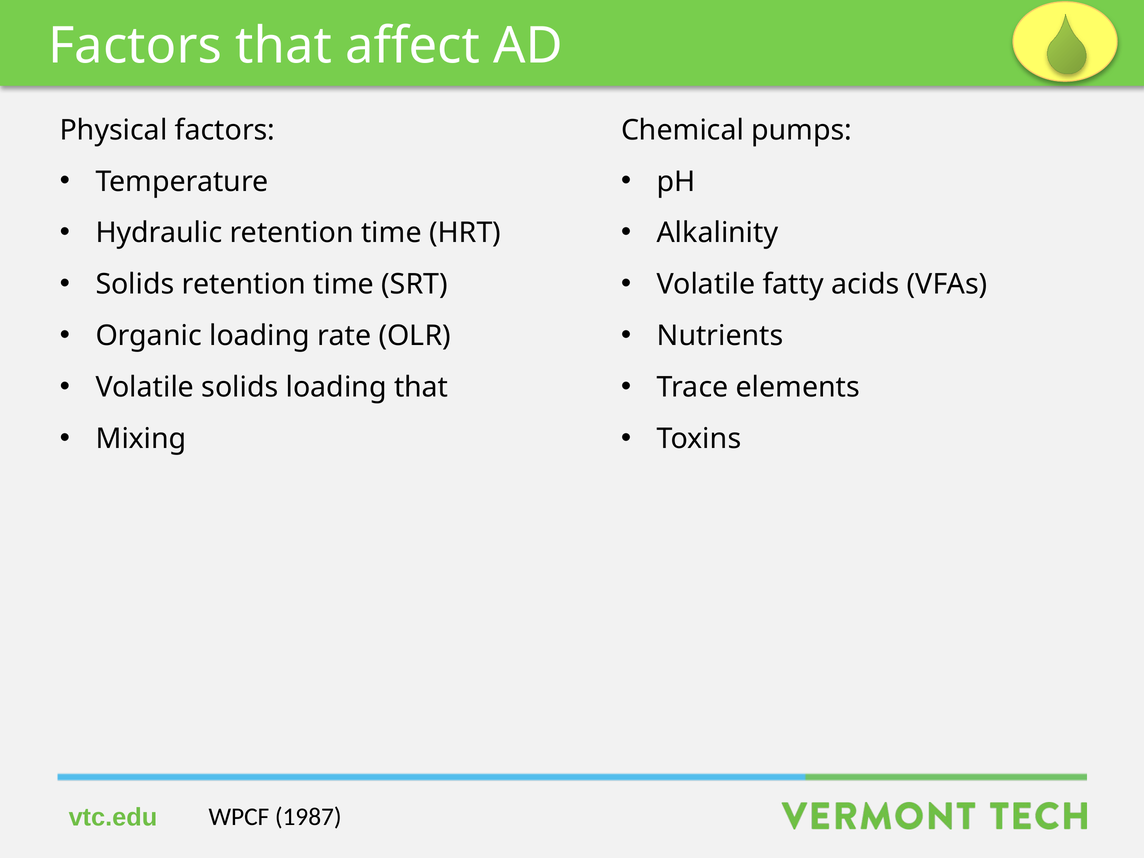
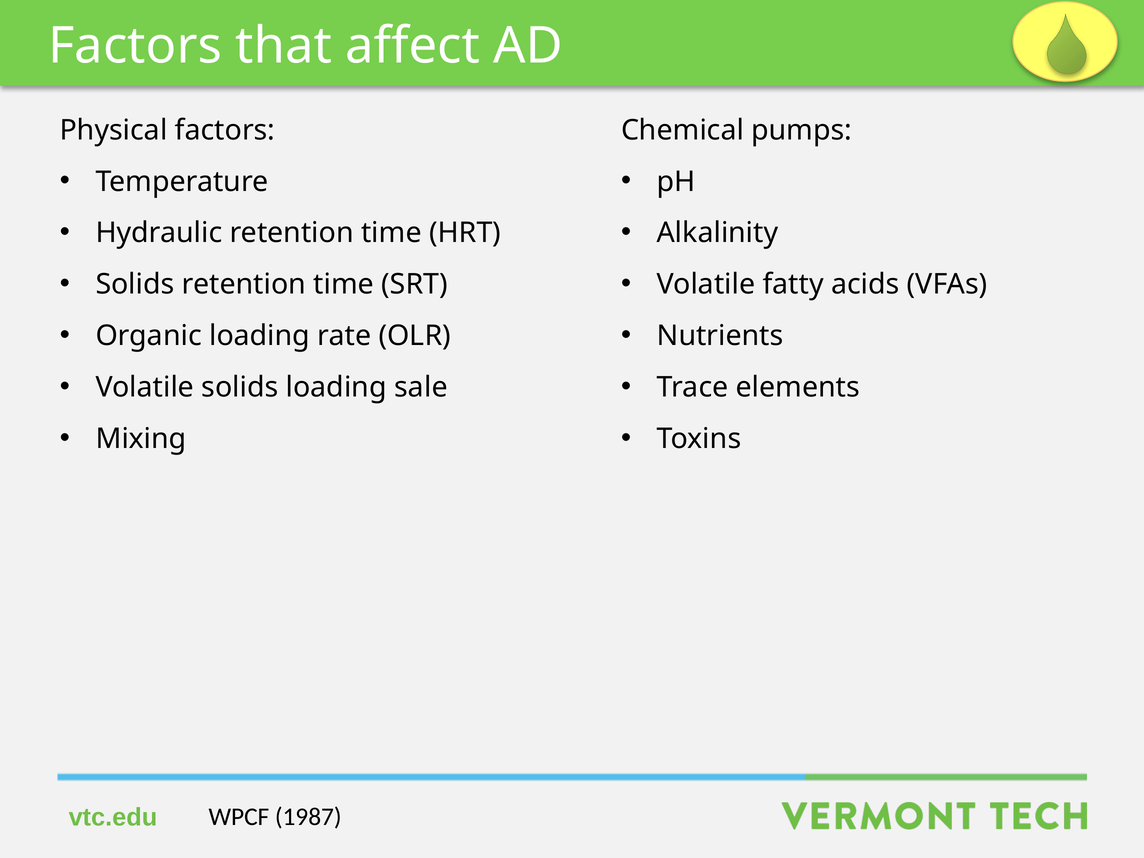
loading that: that -> sale (421, 387)
